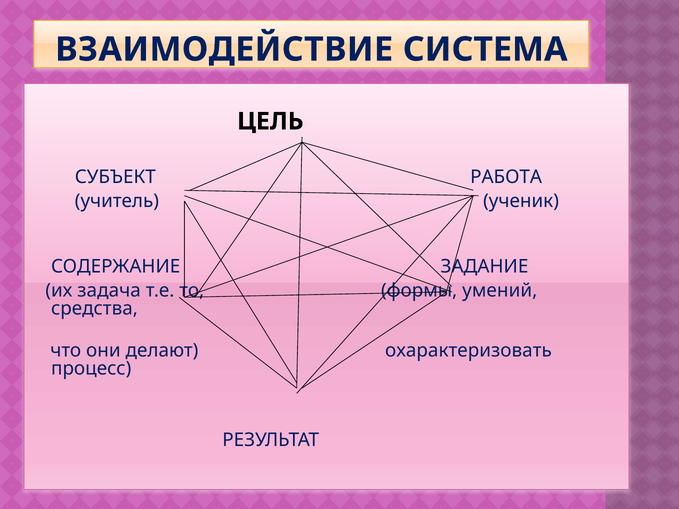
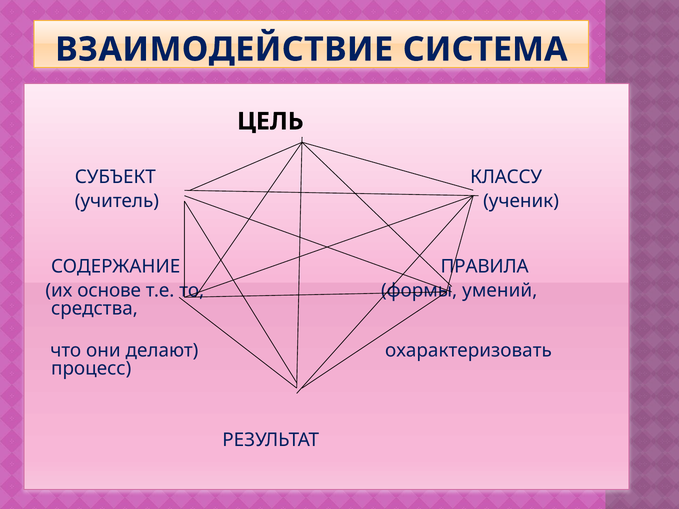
РАБОТА: РАБОТА -> КЛАССУ (506, 177)
ЗАДАНИЕ: ЗАДАНИЕ -> ПРАВИЛА (485, 267)
задача: задача -> основе (109, 291)
